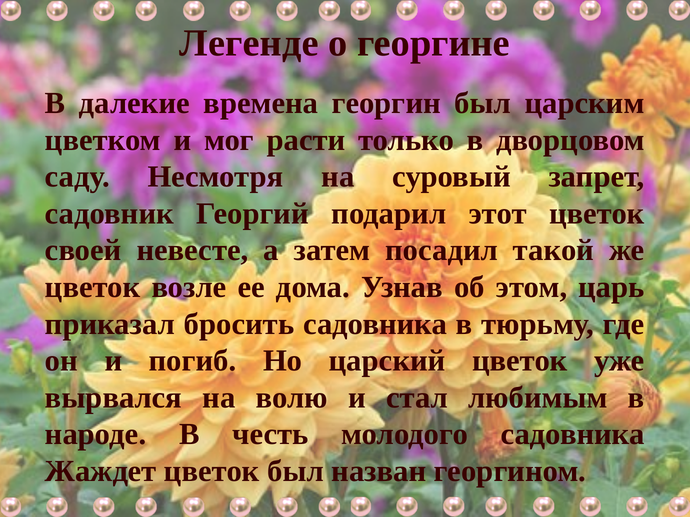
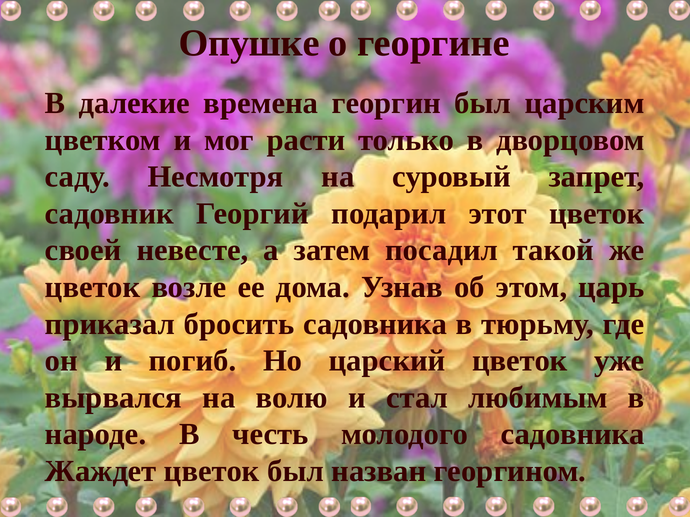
Легенде: Легенде -> Опушке (249, 43)
